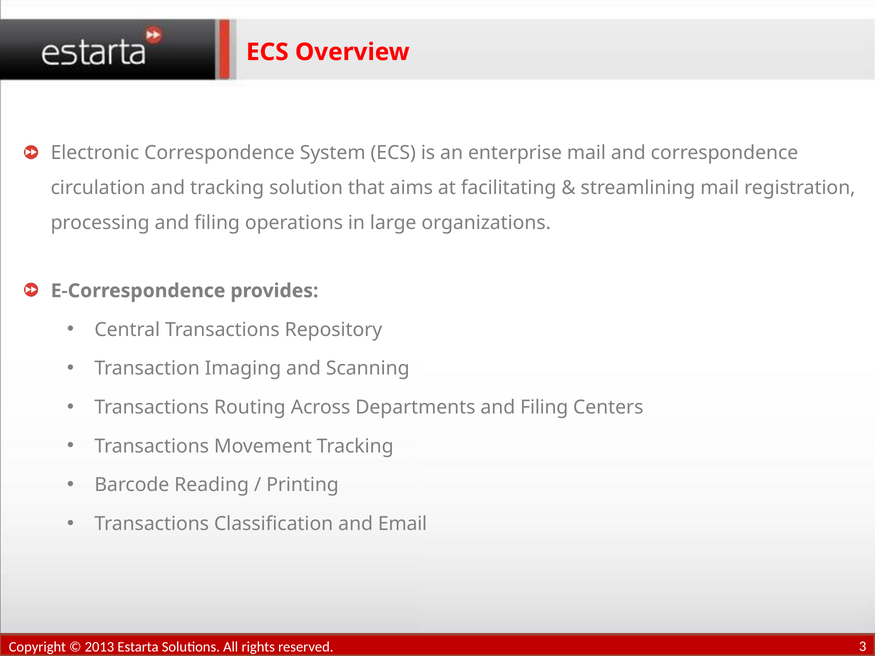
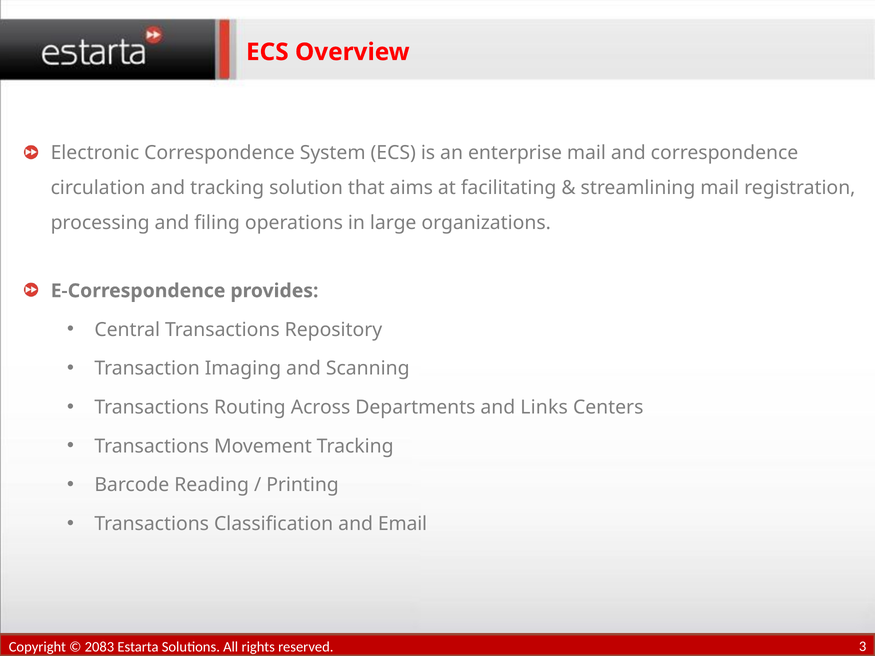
Departments and Filing: Filing -> Links (544, 408)
2013: 2013 -> 2083 (99, 647)
